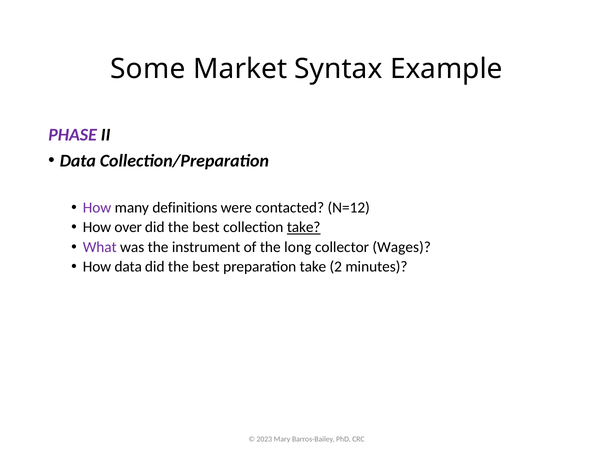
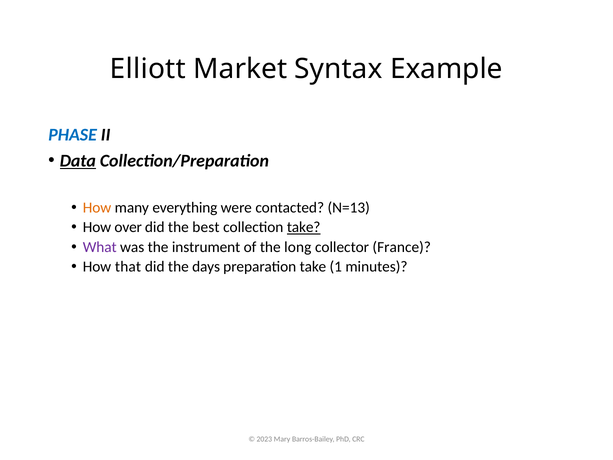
Some: Some -> Elliott (148, 69)
PHASE colour: purple -> blue (73, 135)
Data underline: none -> present (78, 161)
How colour: purple -> orange (97, 208)
definitions: definitions -> everything (185, 208)
N=12: N=12 -> N=13 (349, 208)
Wages: Wages -> France (402, 247)
How data: data -> that (128, 267)
best: best -> days (206, 267)
2: 2 -> 1 (336, 267)
